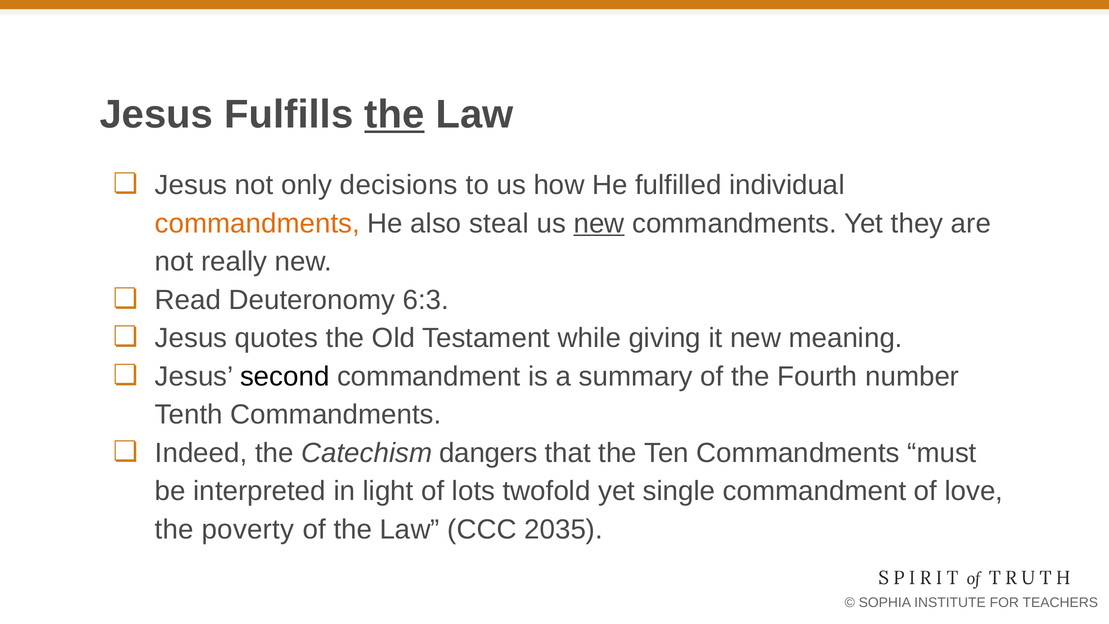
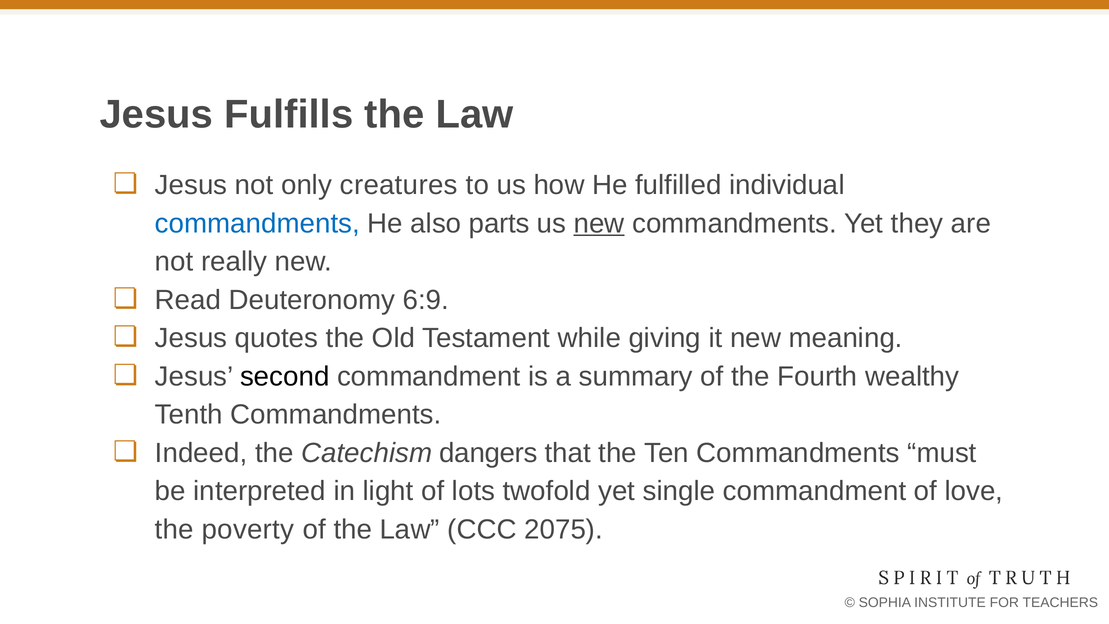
the underline: present -> none (394, 115)
decisions: decisions -> creatures (399, 185)
commandments colour: orange -> blue (257, 223)
steal: steal -> parts (499, 223)
6:3: 6:3 -> 6:9 (426, 300)
number: number -> wealthy (912, 376)
2035: 2035 -> 2075 (564, 529)
